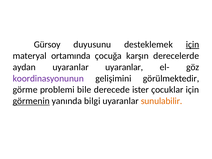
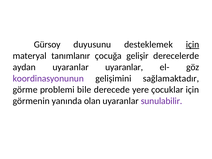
ortamında: ortamında -> tanımlanır (71, 56)
karşın: karşın -> gelişir (137, 56)
görülmektedir: görülmektedir -> sağlamaktadır (171, 78)
ister: ister -> yere (141, 90)
görmenin underline: present -> none (31, 101)
bilgi: bilgi -> olan (92, 101)
sunulabilir colour: orange -> purple (162, 101)
